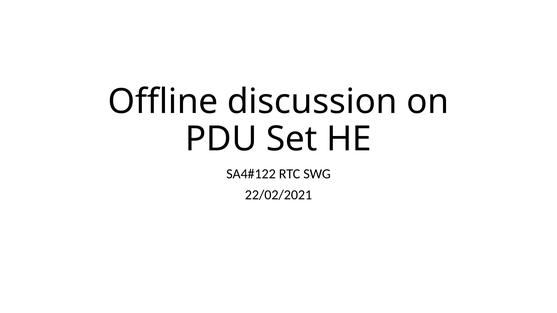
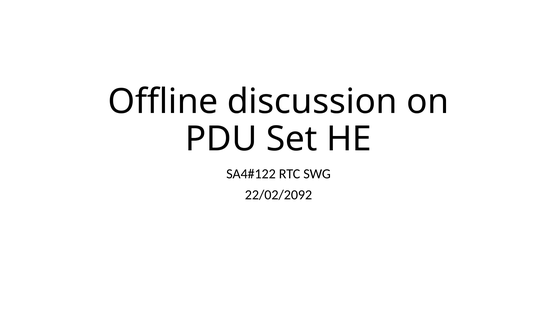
22/02/2021: 22/02/2021 -> 22/02/2092 (278, 195)
